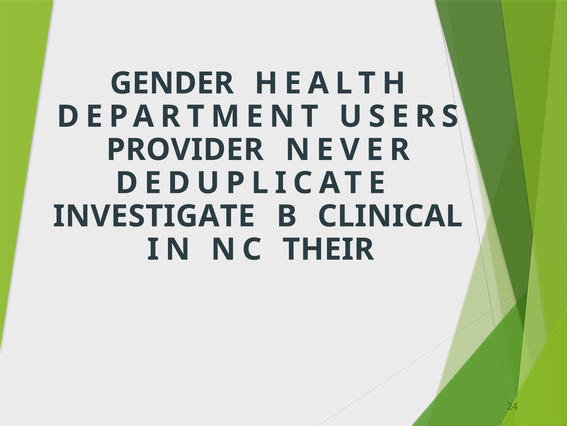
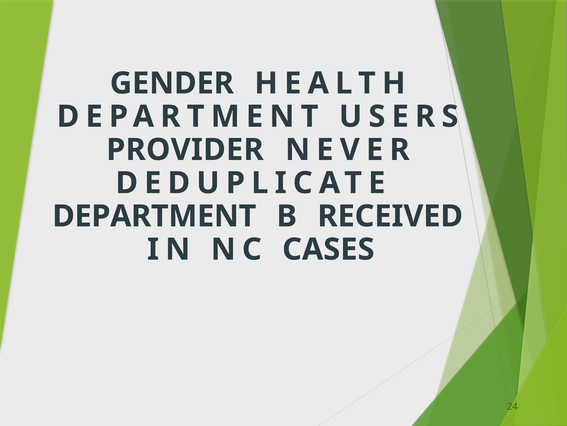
INVESTIGATE: INVESTIGATE -> DEPARTMENT (154, 216)
CLINICAL: CLINICAL -> RECEIVED (390, 216)
THEIR: THEIR -> CASES (328, 249)
